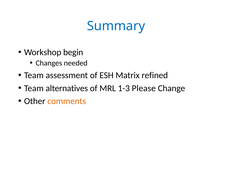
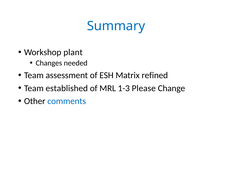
begin: begin -> plant (73, 52)
alternatives: alternatives -> established (67, 88)
comments colour: orange -> blue (67, 101)
